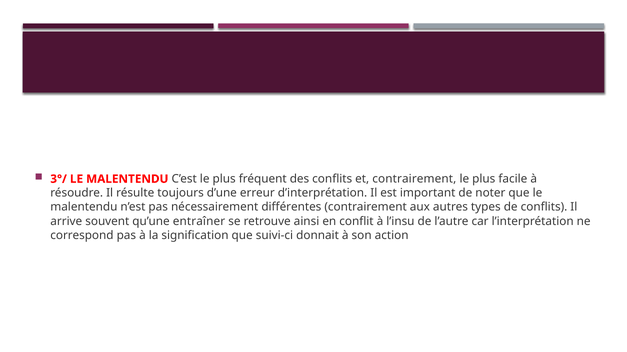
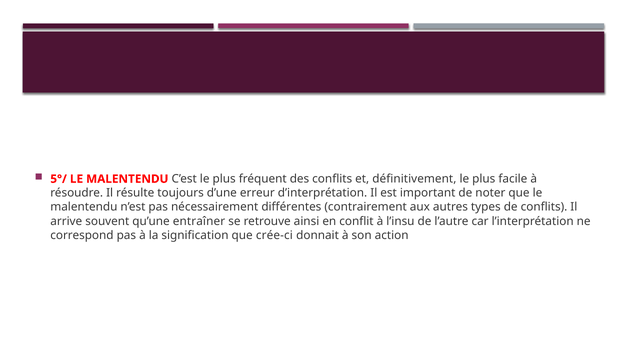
3°/: 3°/ -> 5°/ (59, 179)
et contrairement: contrairement -> définitivement (414, 179)
suivi-ci: suivi-ci -> crée-ci (274, 236)
